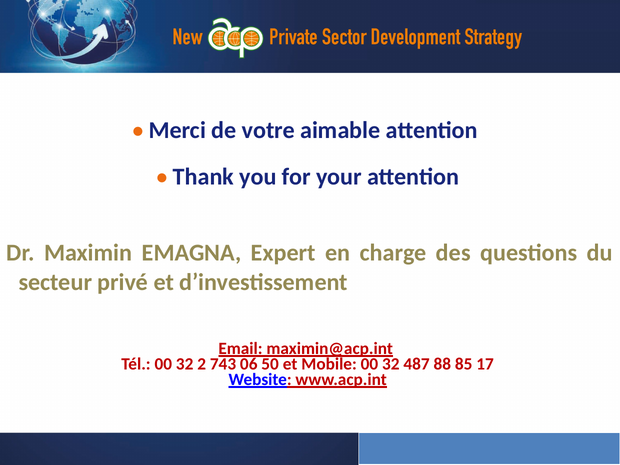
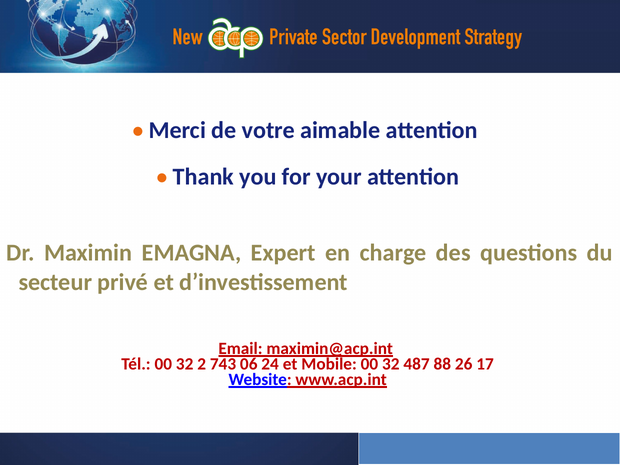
50: 50 -> 24 (270, 364)
85: 85 -> 26 (464, 364)
